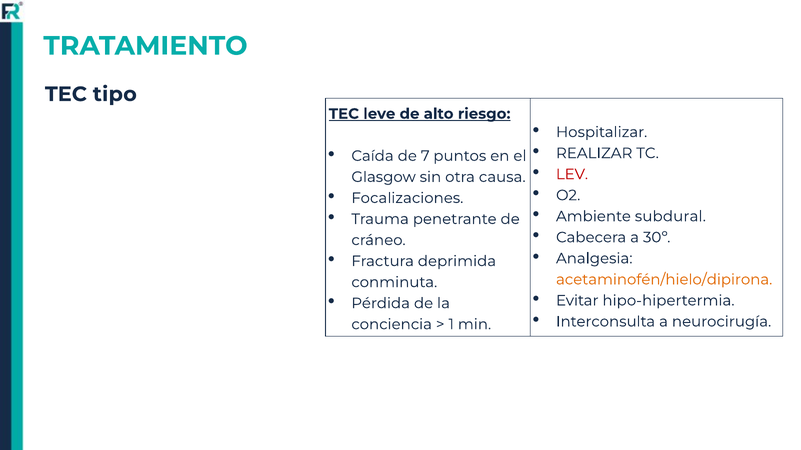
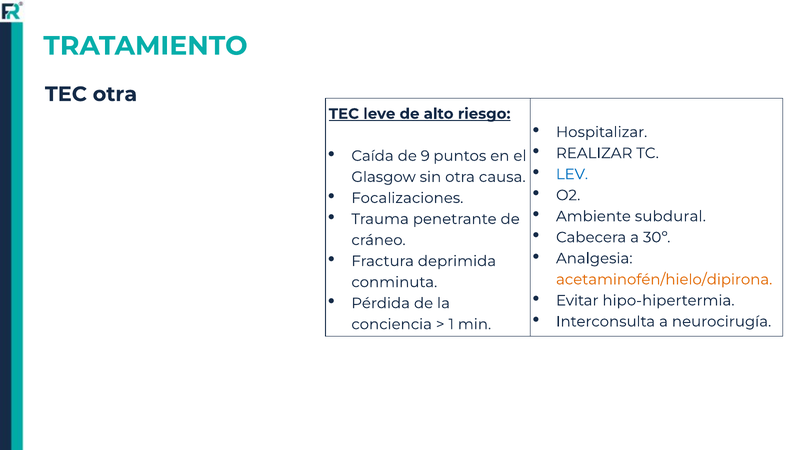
TEC tipo: tipo -> otra (115, 94)
7: 7 -> 9 (425, 156)
LEV colour: red -> blue (572, 174)
